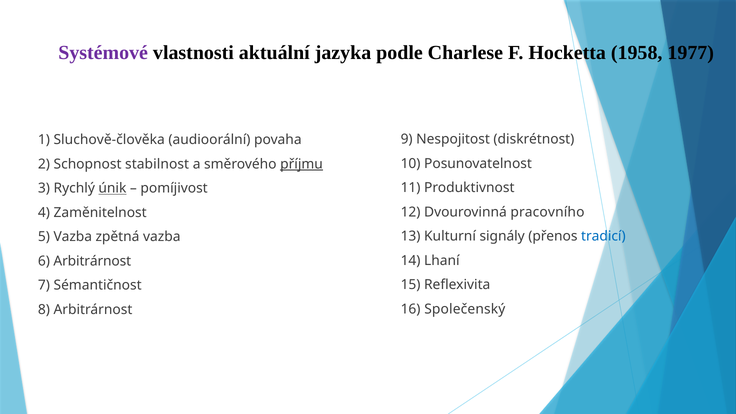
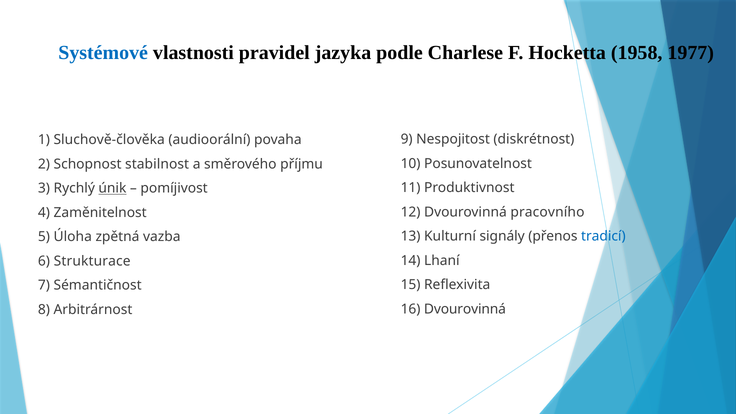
Systémové colour: purple -> blue (103, 53)
aktuální: aktuální -> pravidel (274, 53)
příjmu underline: present -> none (302, 164)
5 Vazba: Vazba -> Úloha (73, 237)
6 Arbitrárnost: Arbitrárnost -> Strukturace (92, 261)
16 Společenský: Společenský -> Dvourovinná (465, 309)
